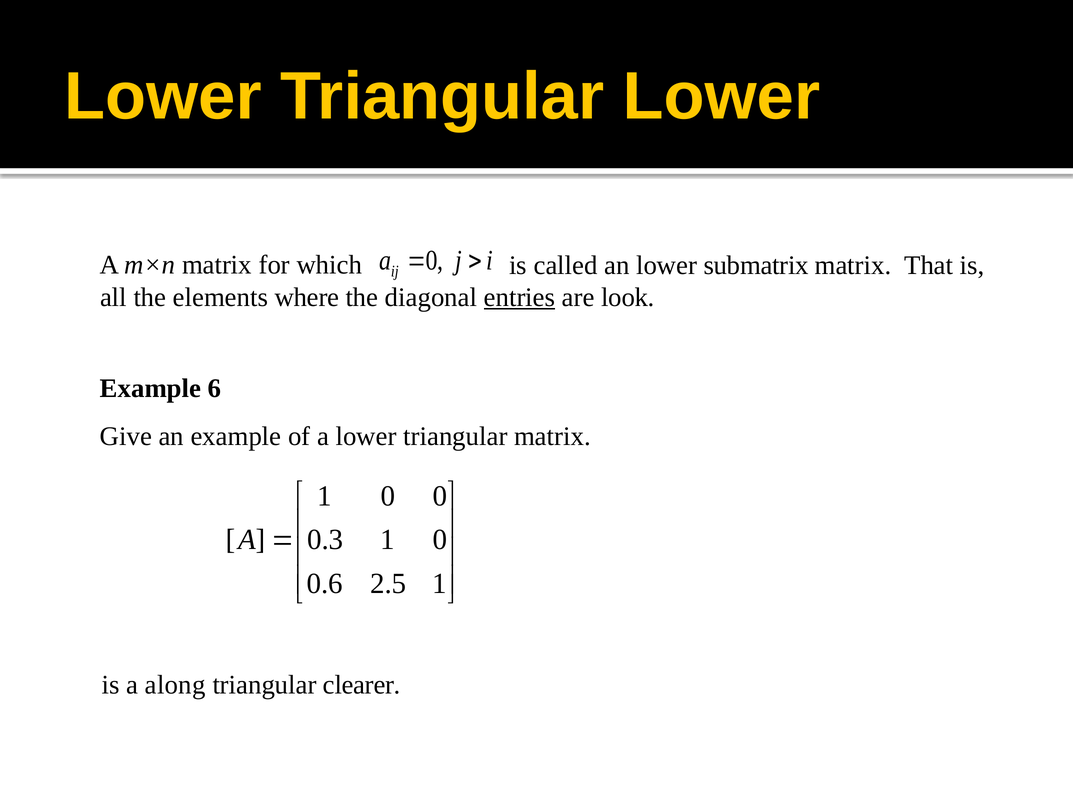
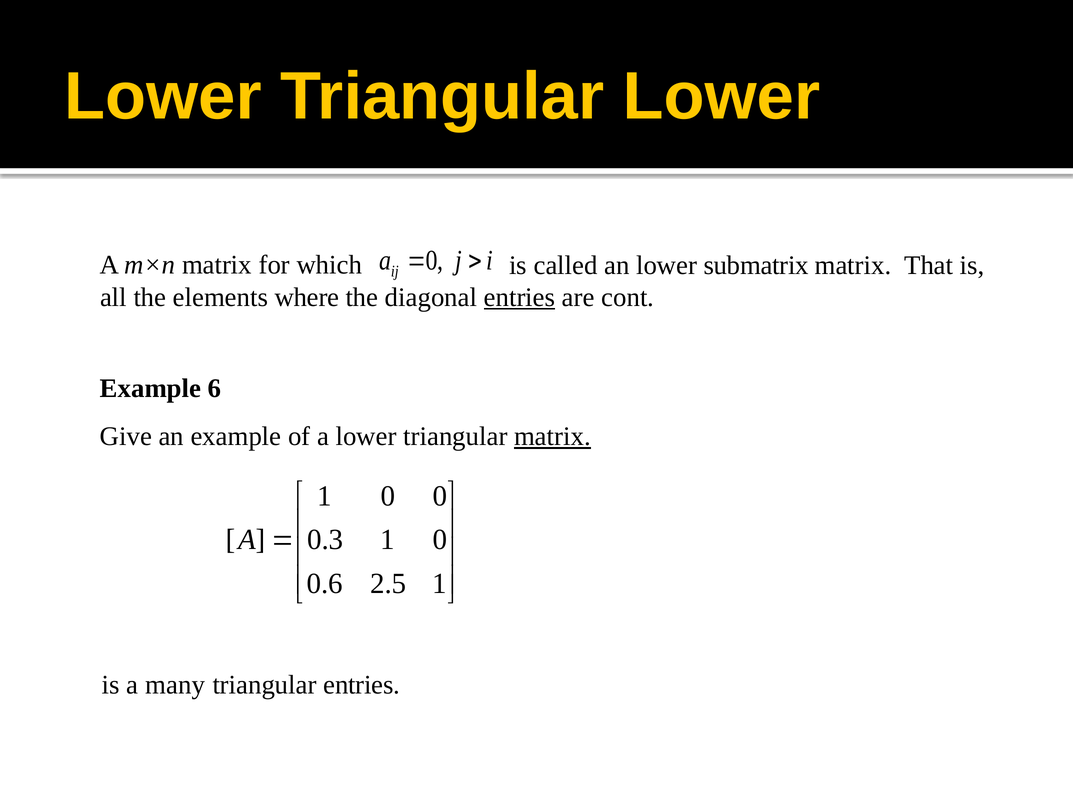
look: look -> cont (628, 297)
matrix underline: none -> present (552, 436)
along: along -> many (175, 685)
triangular clearer: clearer -> entries (362, 685)
